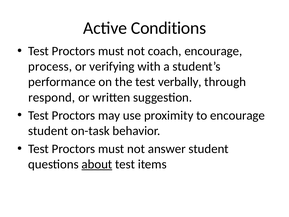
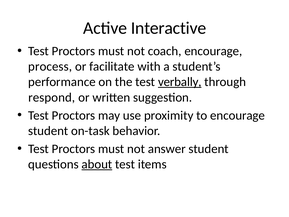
Conditions: Conditions -> Interactive (169, 28)
verifying: verifying -> facilitate (112, 66)
verbally underline: none -> present (180, 82)
